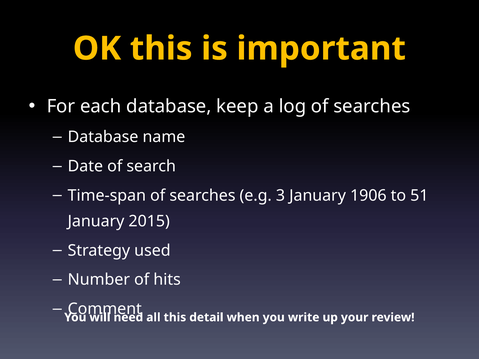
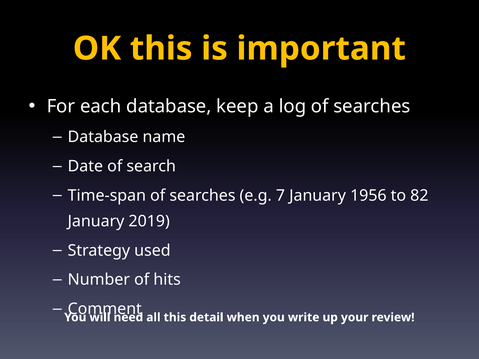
3: 3 -> 7 (280, 196)
1906: 1906 -> 1956 (368, 196)
51: 51 -> 82 (419, 196)
2015: 2015 -> 2019 (149, 221)
